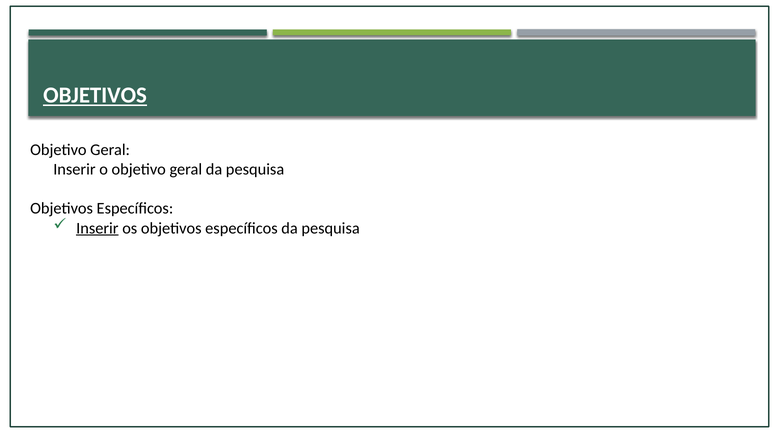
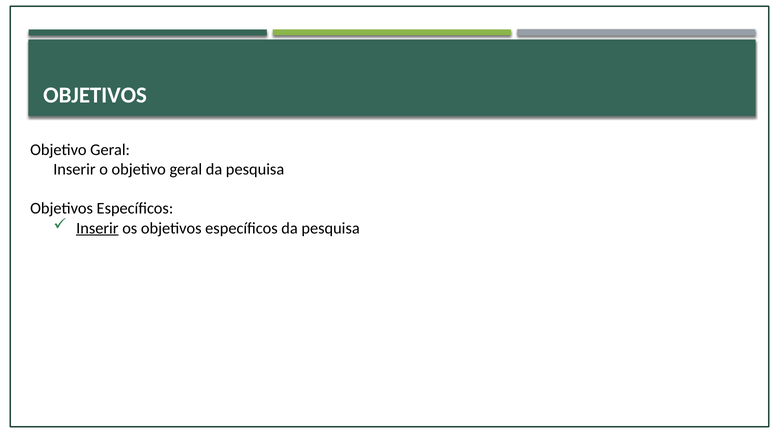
OBJETIVOS underline: present -> none (95, 95)
